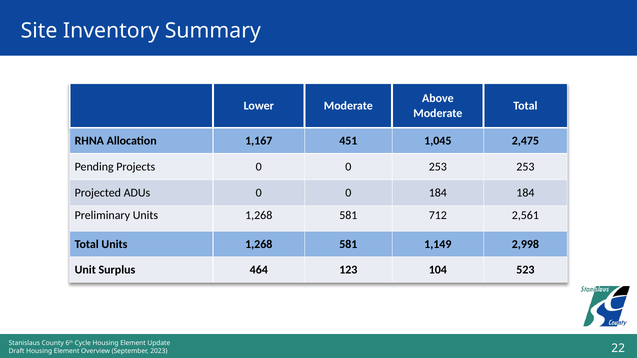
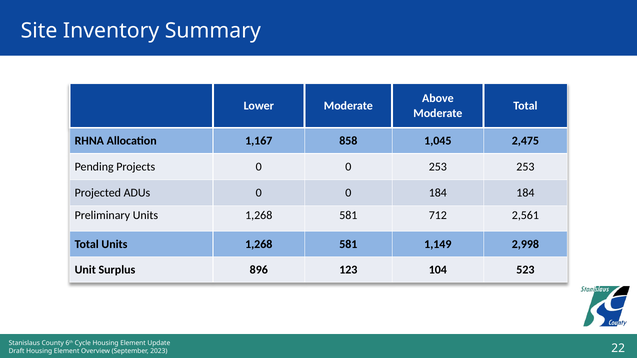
451: 451 -> 858 (348, 141)
464: 464 -> 896 (259, 270)
